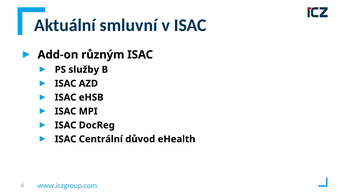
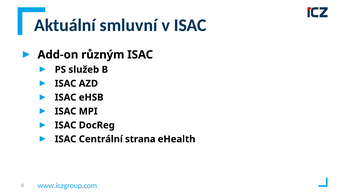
služby: služby -> služeb (84, 69)
důvod: důvod -> strana (140, 139)
